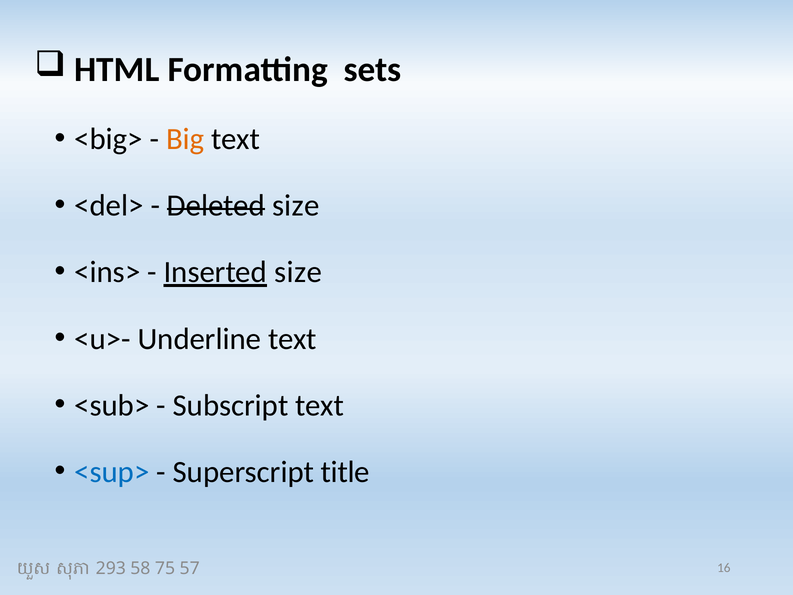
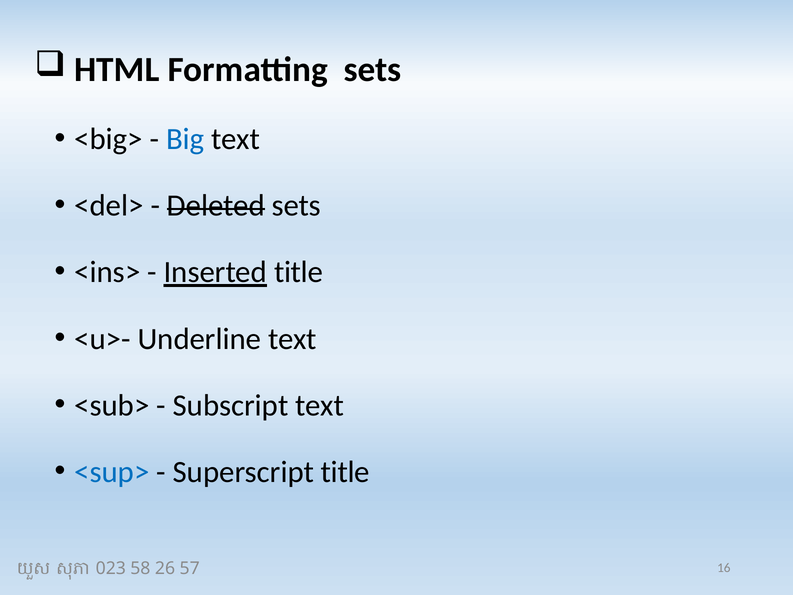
Big colour: orange -> blue (185, 139)
Deleted size: size -> sets (296, 206)
Inserted size: size -> title (298, 272)
293: 293 -> 023 (111, 568)
75: 75 -> 26 (165, 568)
